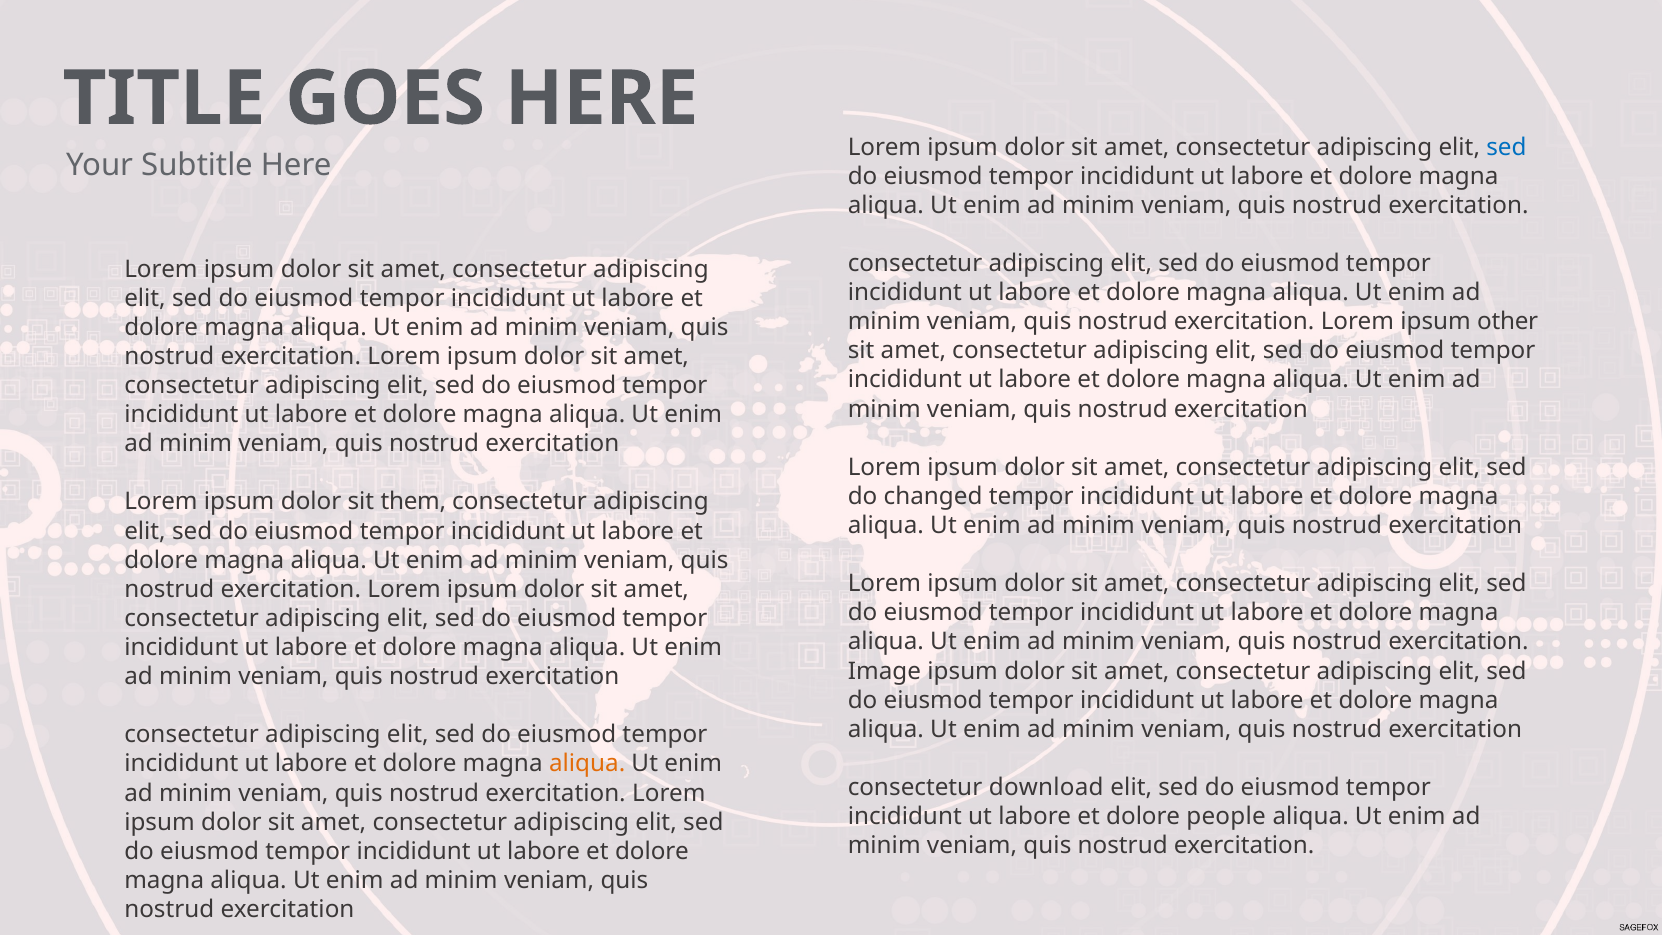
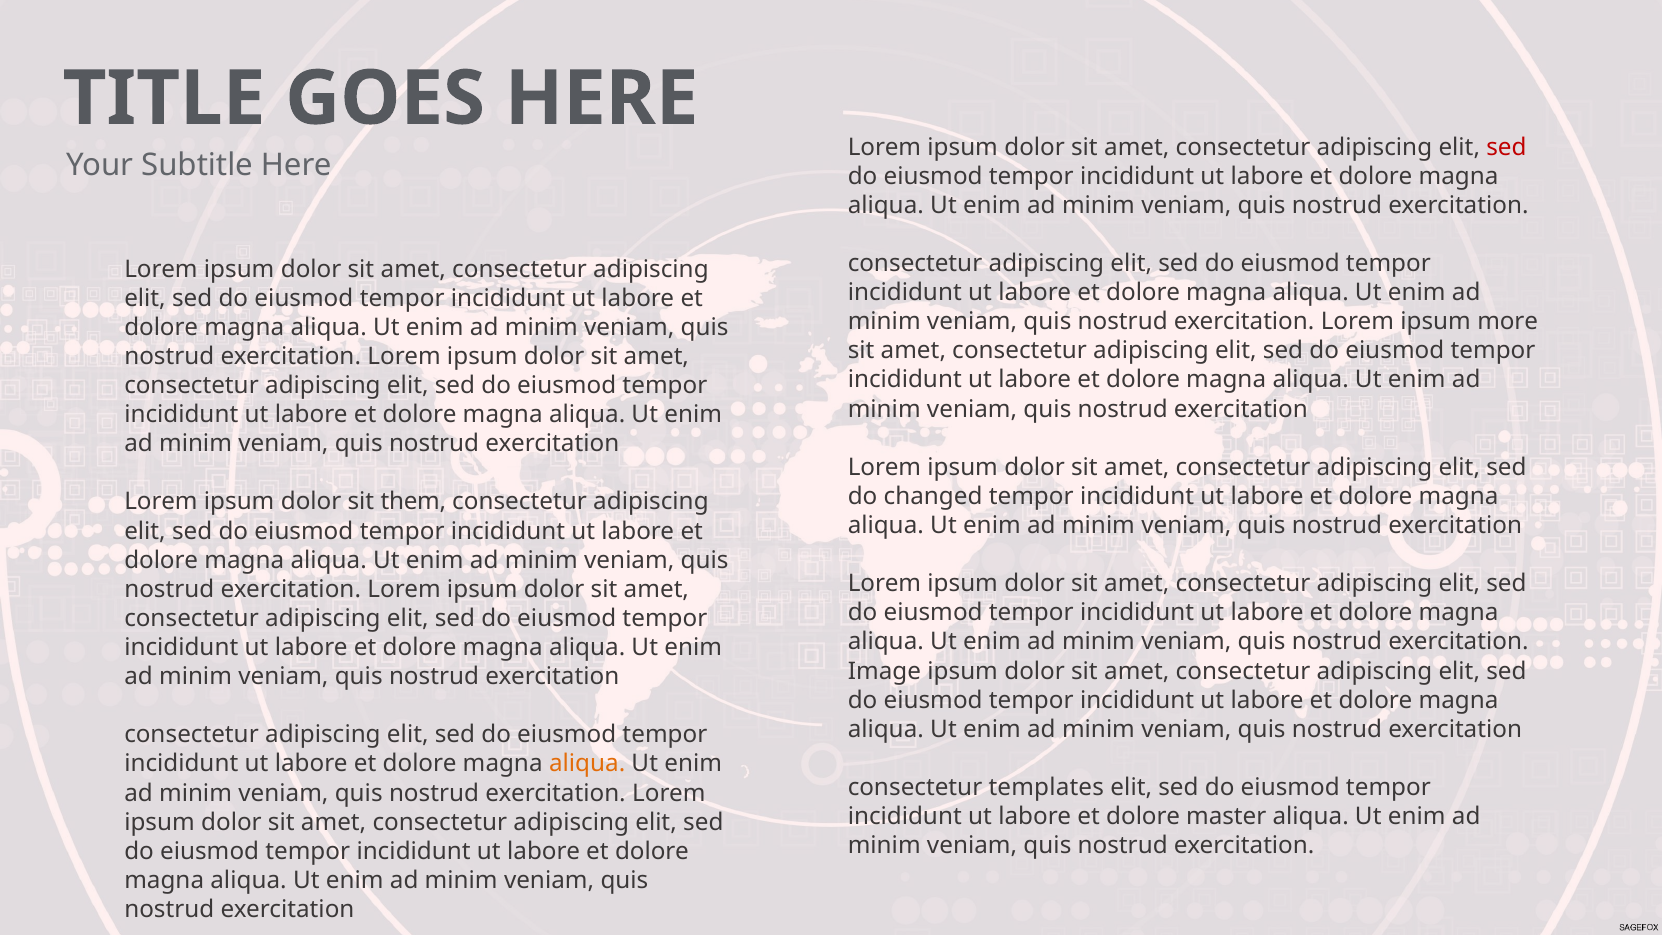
sed colour: blue -> red (1506, 147)
other: other -> more (1508, 322)
download: download -> templates (1046, 787)
people: people -> master (1226, 816)
